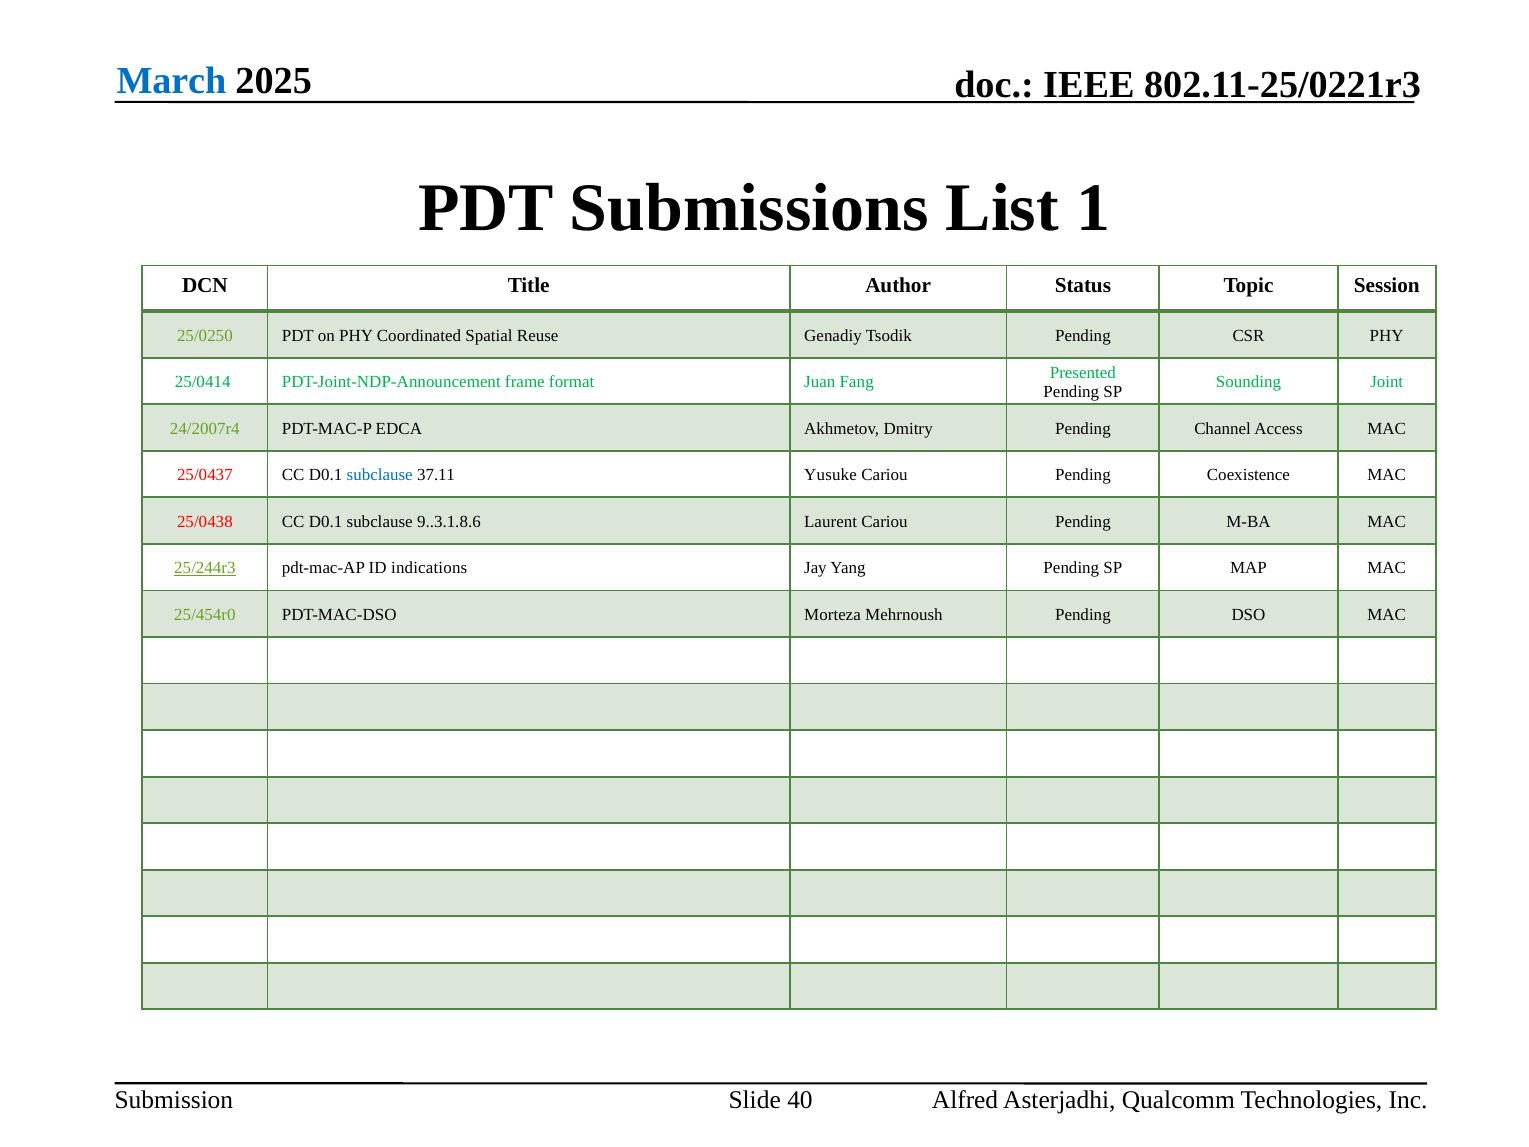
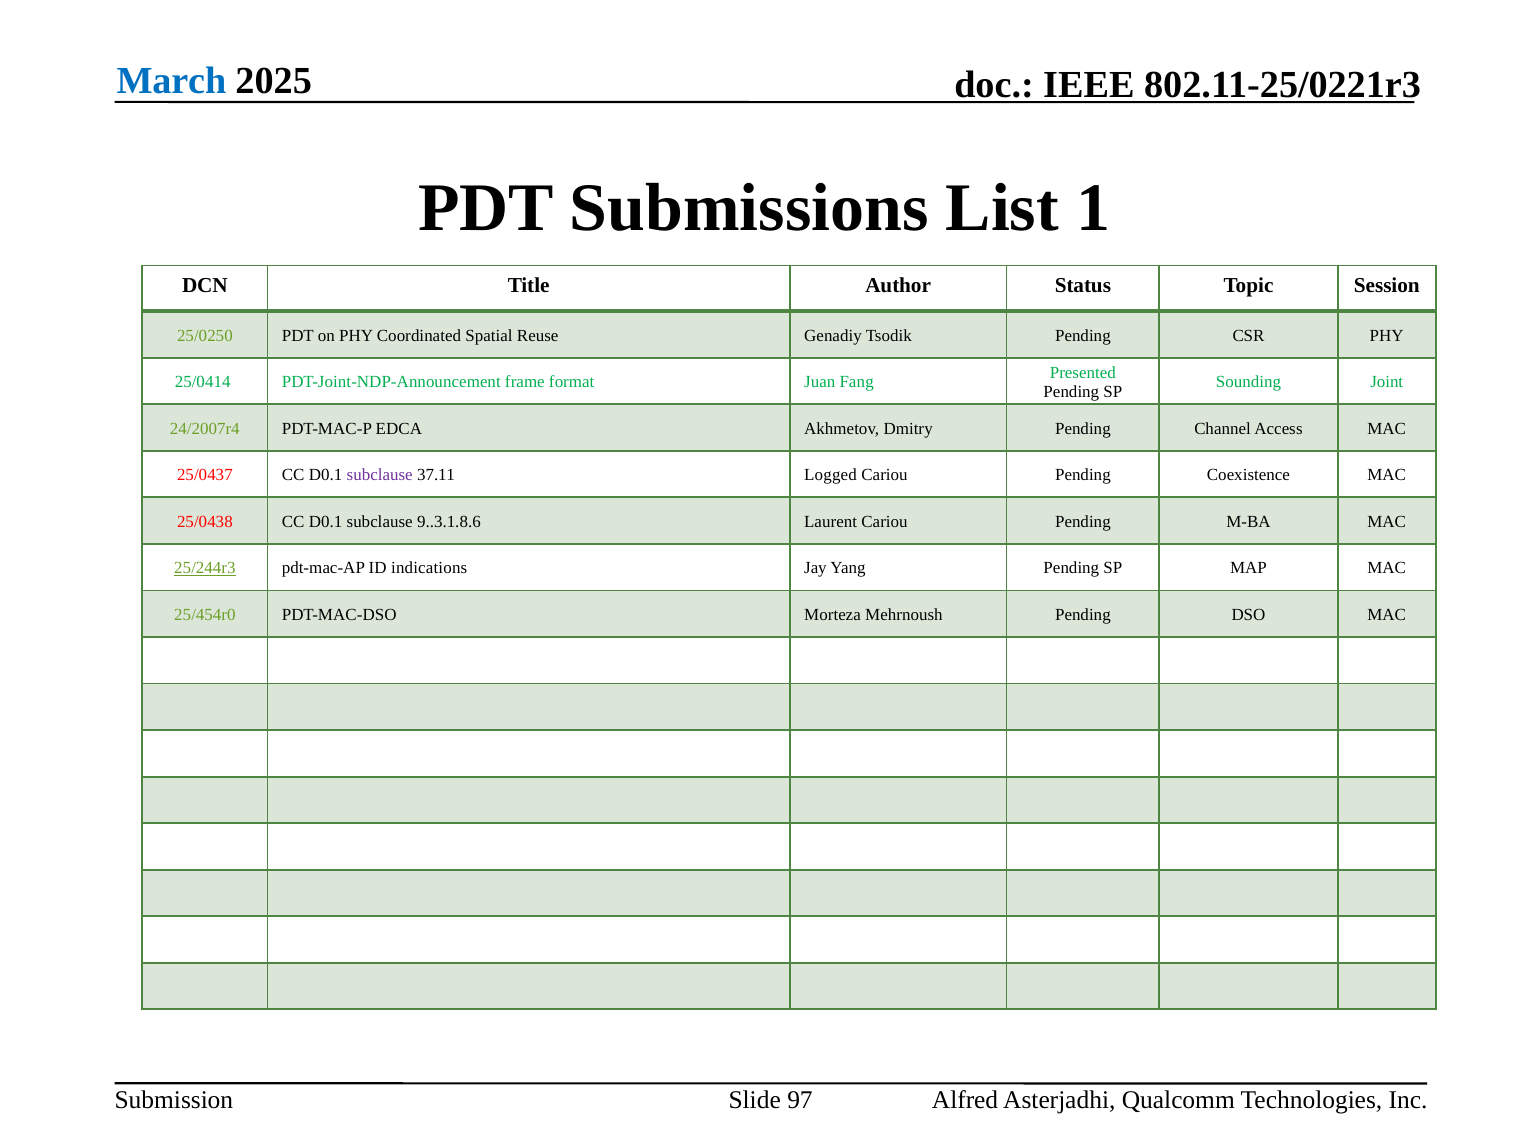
subclause colour: blue -> purple (380, 475)
Yusuke: Yusuke -> Logged (831, 475)
40: 40 -> 97 (800, 1100)
